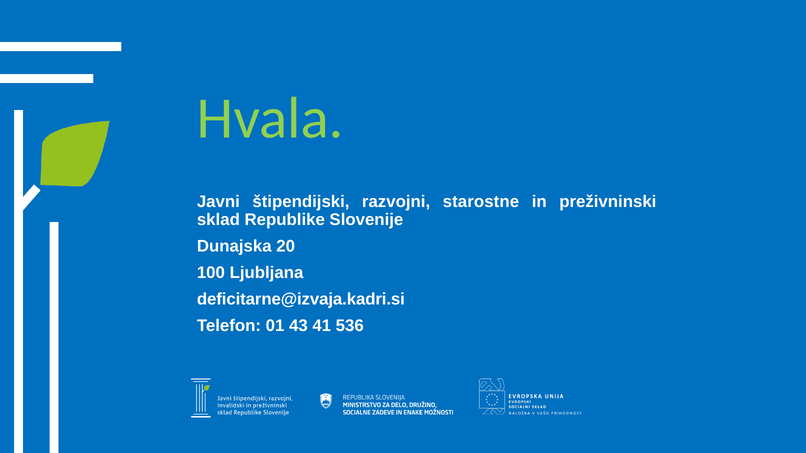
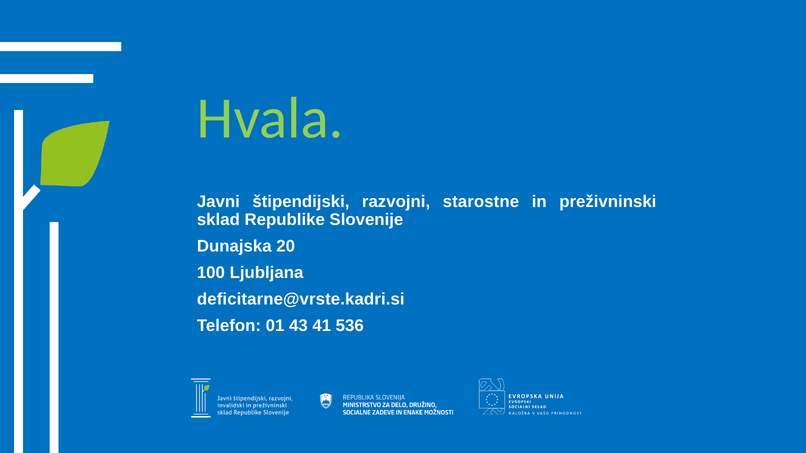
deficitarne@izvaja.kadri.si: deficitarne@izvaja.kadri.si -> deficitarne@vrste.kadri.si (301, 300)
